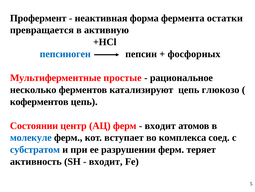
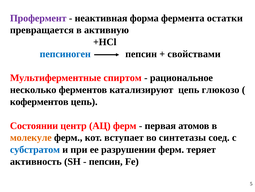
Профермент colour: black -> purple (38, 18)
фосфорных: фосфорных -> свойствами (194, 54)
простые: простые -> спиртом (123, 78)
входит: входит -> первая (160, 125)
молекуле colour: blue -> orange (31, 137)
комплекса: комплекса -> синтетазы (182, 137)
входит: входит -> пепсин (106, 161)
